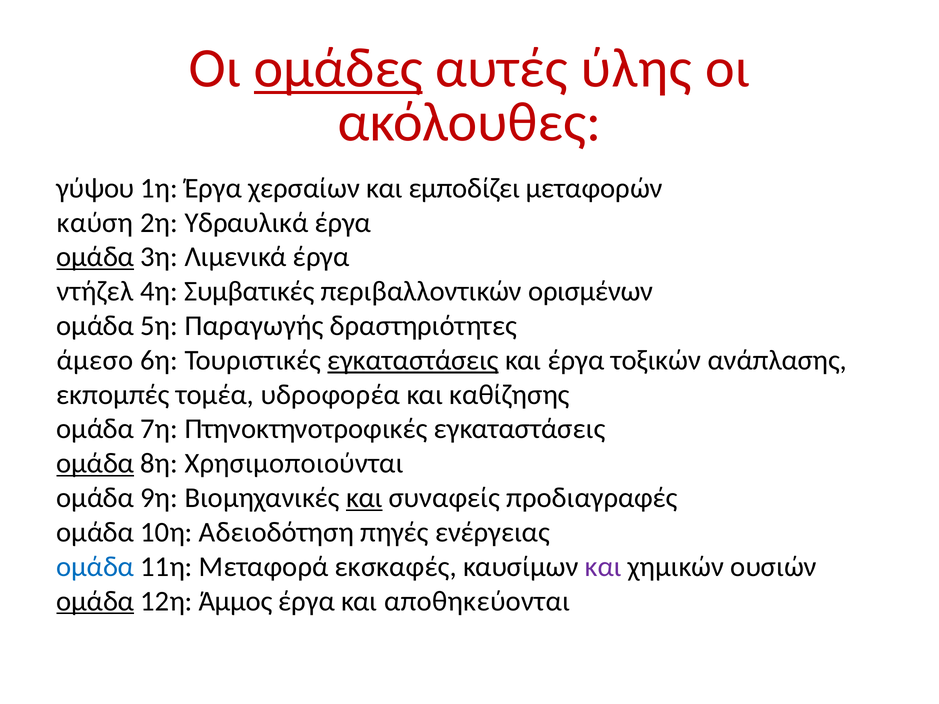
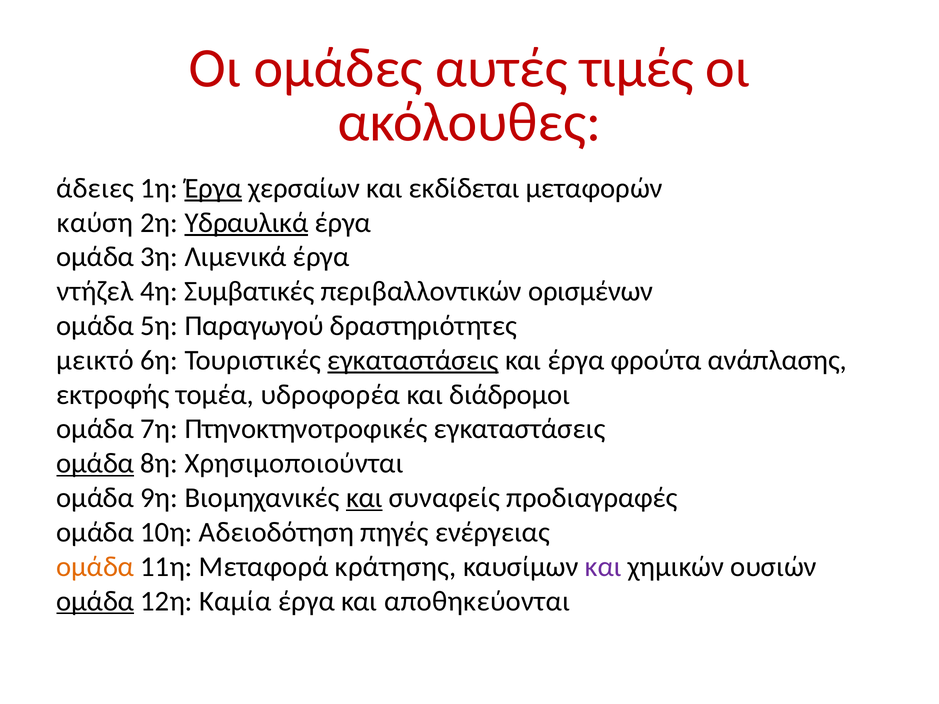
ομάδες underline: present -> none (338, 68)
ύλης: ύλης -> τιμές (637, 68)
γύψου: γύψου -> άδειες (95, 188)
Έργα underline: none -> present (213, 188)
εμποδίζει: εμποδίζει -> εκδίδεται (464, 188)
Υδραυλικά underline: none -> present (246, 223)
ομάδα underline: present -> none (95, 257)
Παραγωγής: Παραγωγής -> Παραγωγού (254, 326)
άμεσο: άμεσο -> μεικτό (95, 360)
τοξικών: τοξικών -> φρούτα (656, 360)
εκπομπές: εκπομπές -> εκτροφής (113, 395)
καθίζησης: καθίζησης -> διάδρομοι (510, 395)
ομάδα colour: blue -> orange (95, 567)
εκσκαφές: εκσκαφές -> κράτησης (396, 567)
Άμμος: Άμμος -> Καμία (235, 601)
